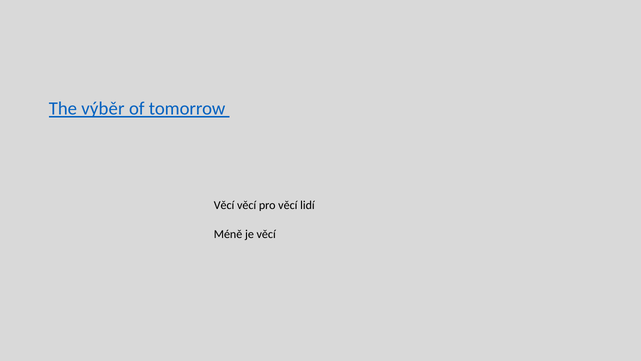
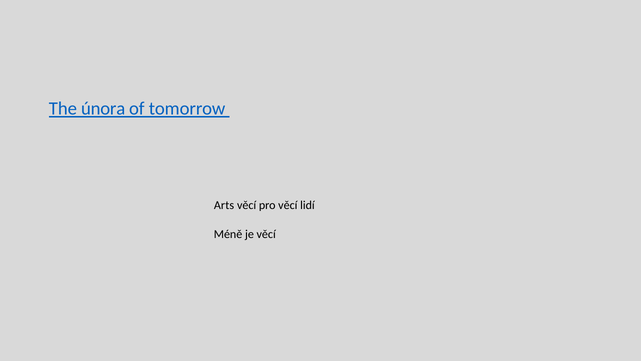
výběr: výběr -> února (103, 109)
Věcí: Věcí -> Arts (224, 205)
